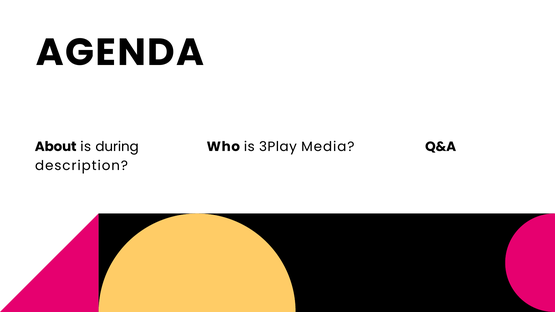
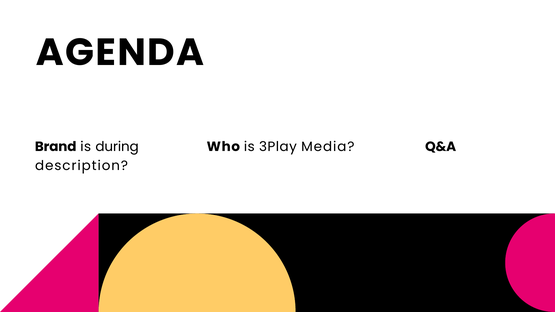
About: About -> Brand (56, 147)
